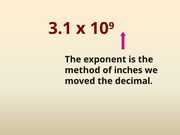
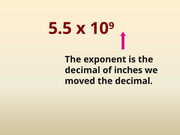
3.1: 3.1 -> 5.5 (60, 28)
method: method -> decimal (83, 70)
